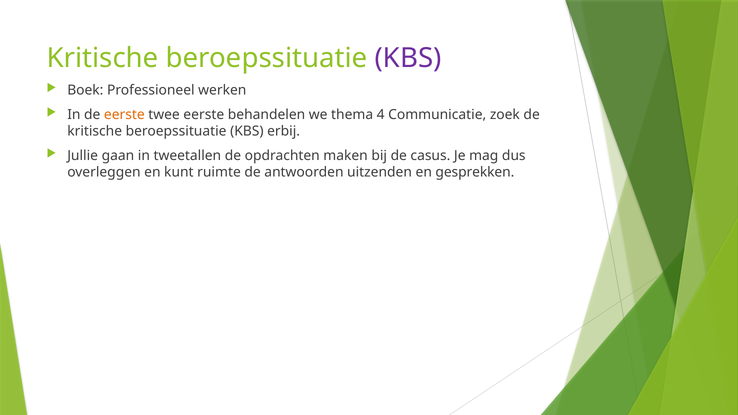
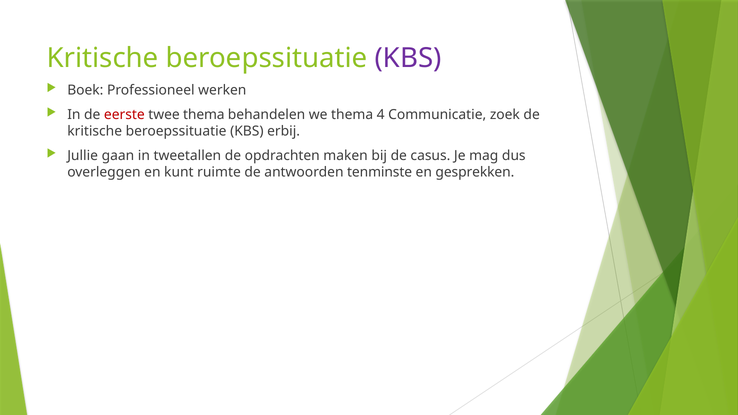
eerste colour: orange -> red (124, 115)
twee eerste: eerste -> thema (204, 115)
uitzenden: uitzenden -> tenminste (380, 172)
